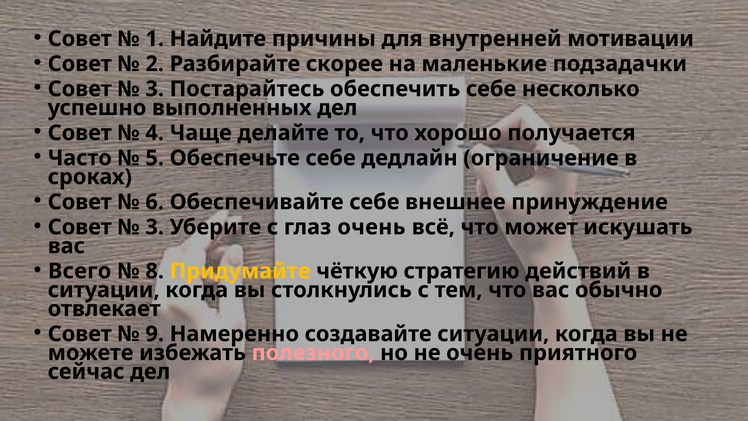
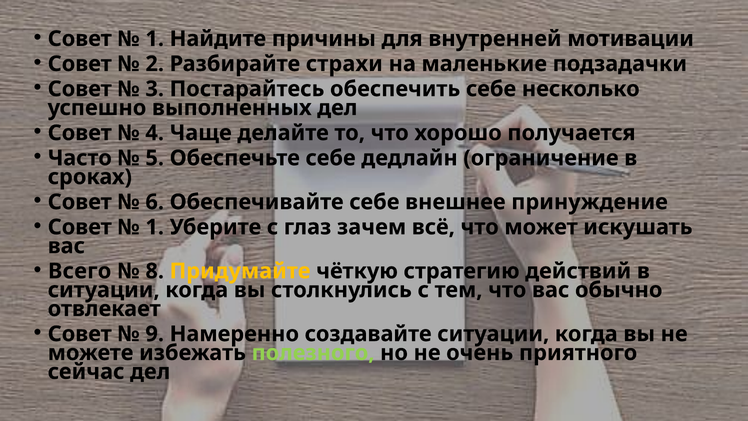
скорее: скорее -> страхи (344, 64)
3: 3 -> 1 (155, 227)
глаз очень: очень -> зачем (372, 227)
полезного colour: pink -> light green (313, 353)
